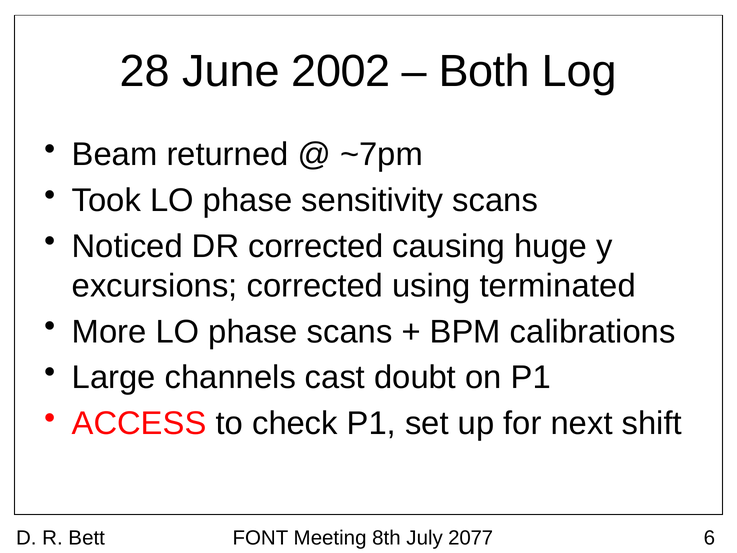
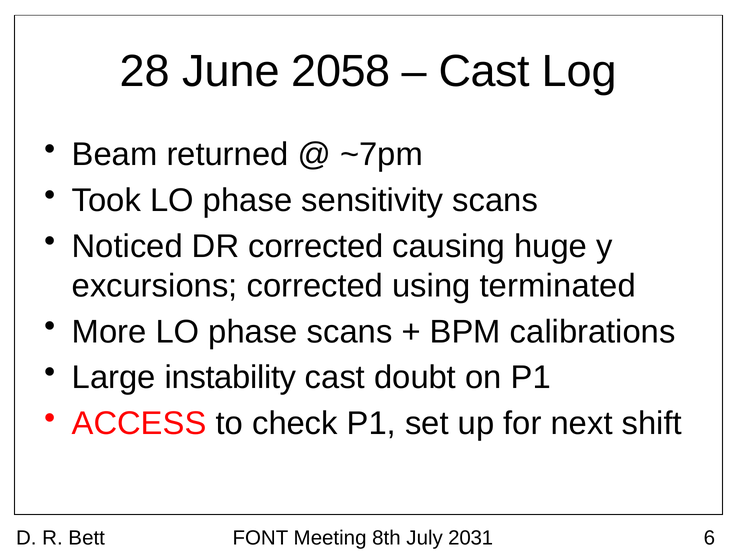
2002: 2002 -> 2058 (341, 71)
Both: Both -> Cast (484, 71)
channels: channels -> instability (231, 377)
2077: 2077 -> 2031 (471, 538)
